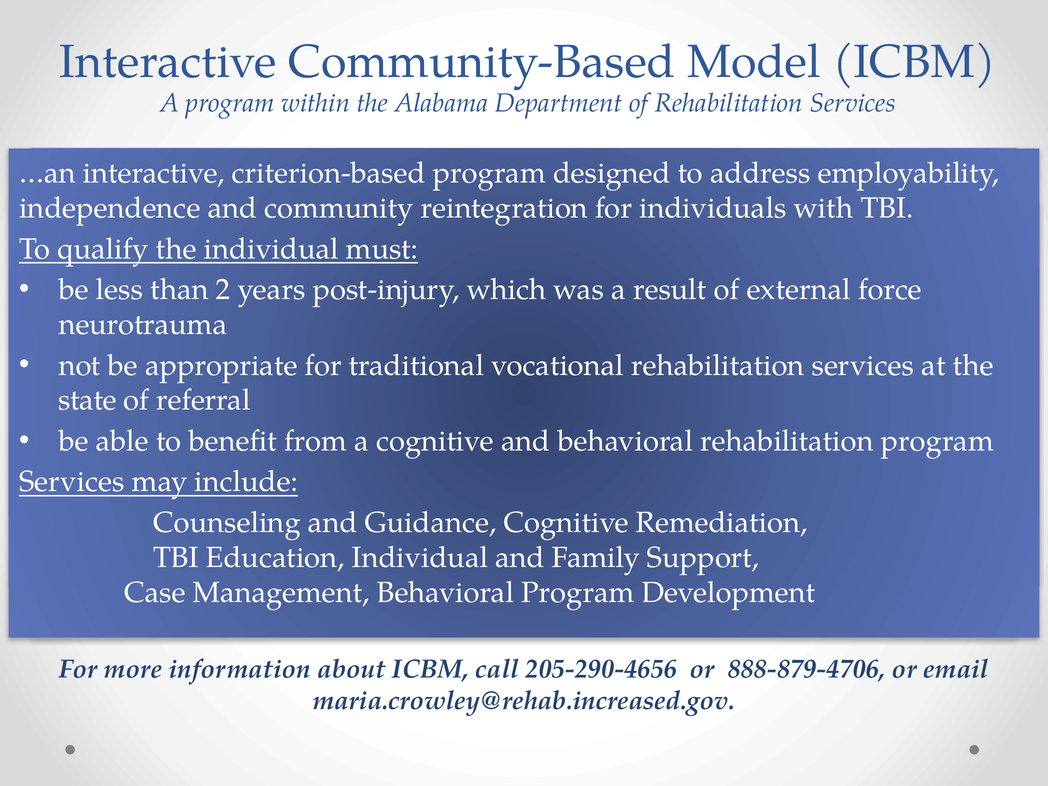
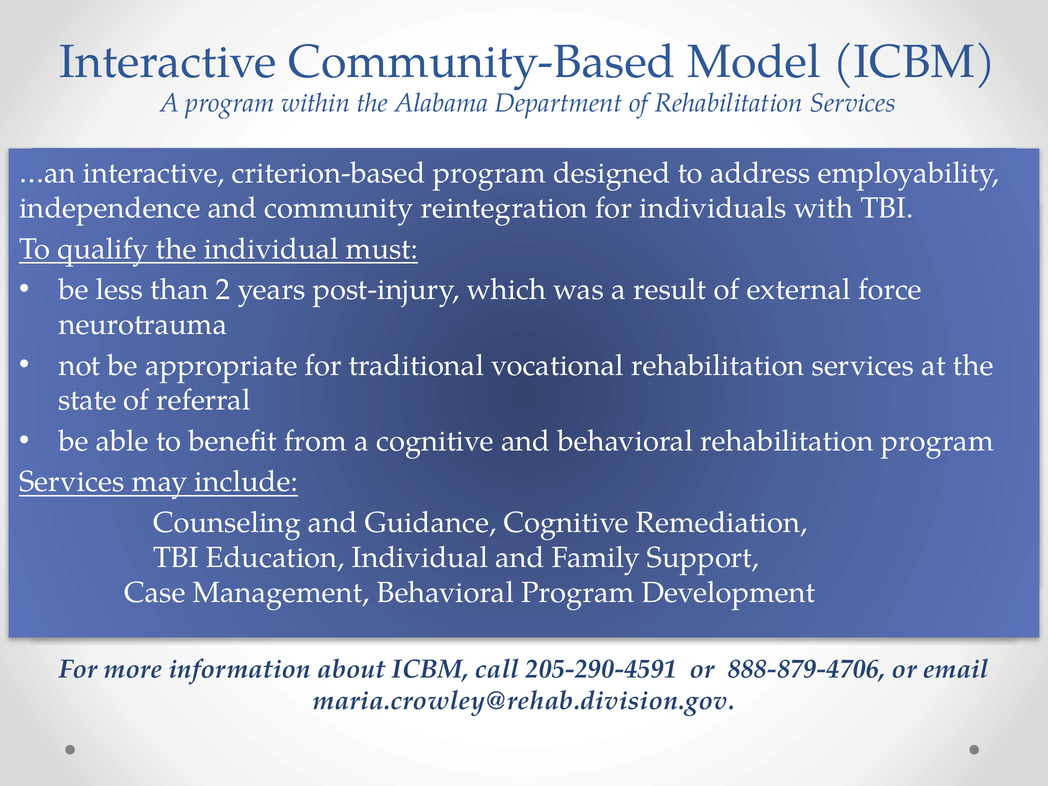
205-290-4656: 205-290-4656 -> 205-290-4591 (601, 669)
maria.crowley@rehab.increased.gov: maria.crowley@rehab.increased.gov -> maria.crowley@rehab.division.gov (524, 700)
